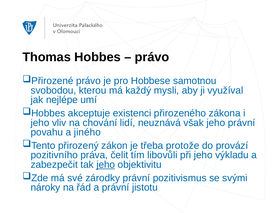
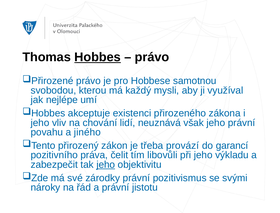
Hobbes underline: none -> present (98, 57)
protože: protože -> provází (183, 145)
provází: provází -> garancí (232, 145)
